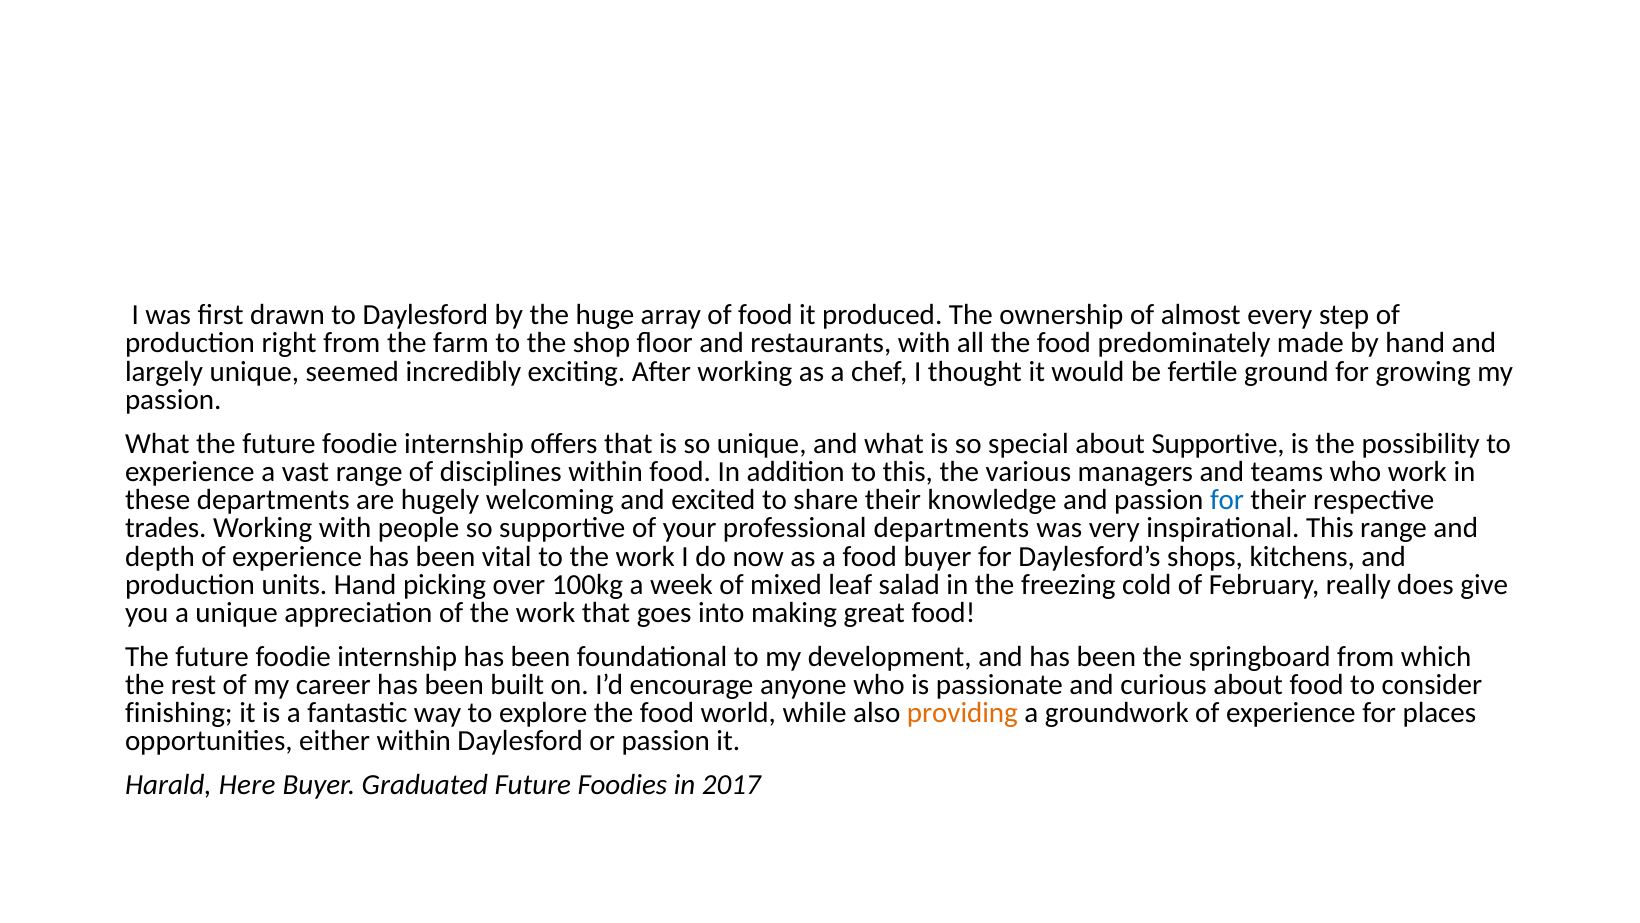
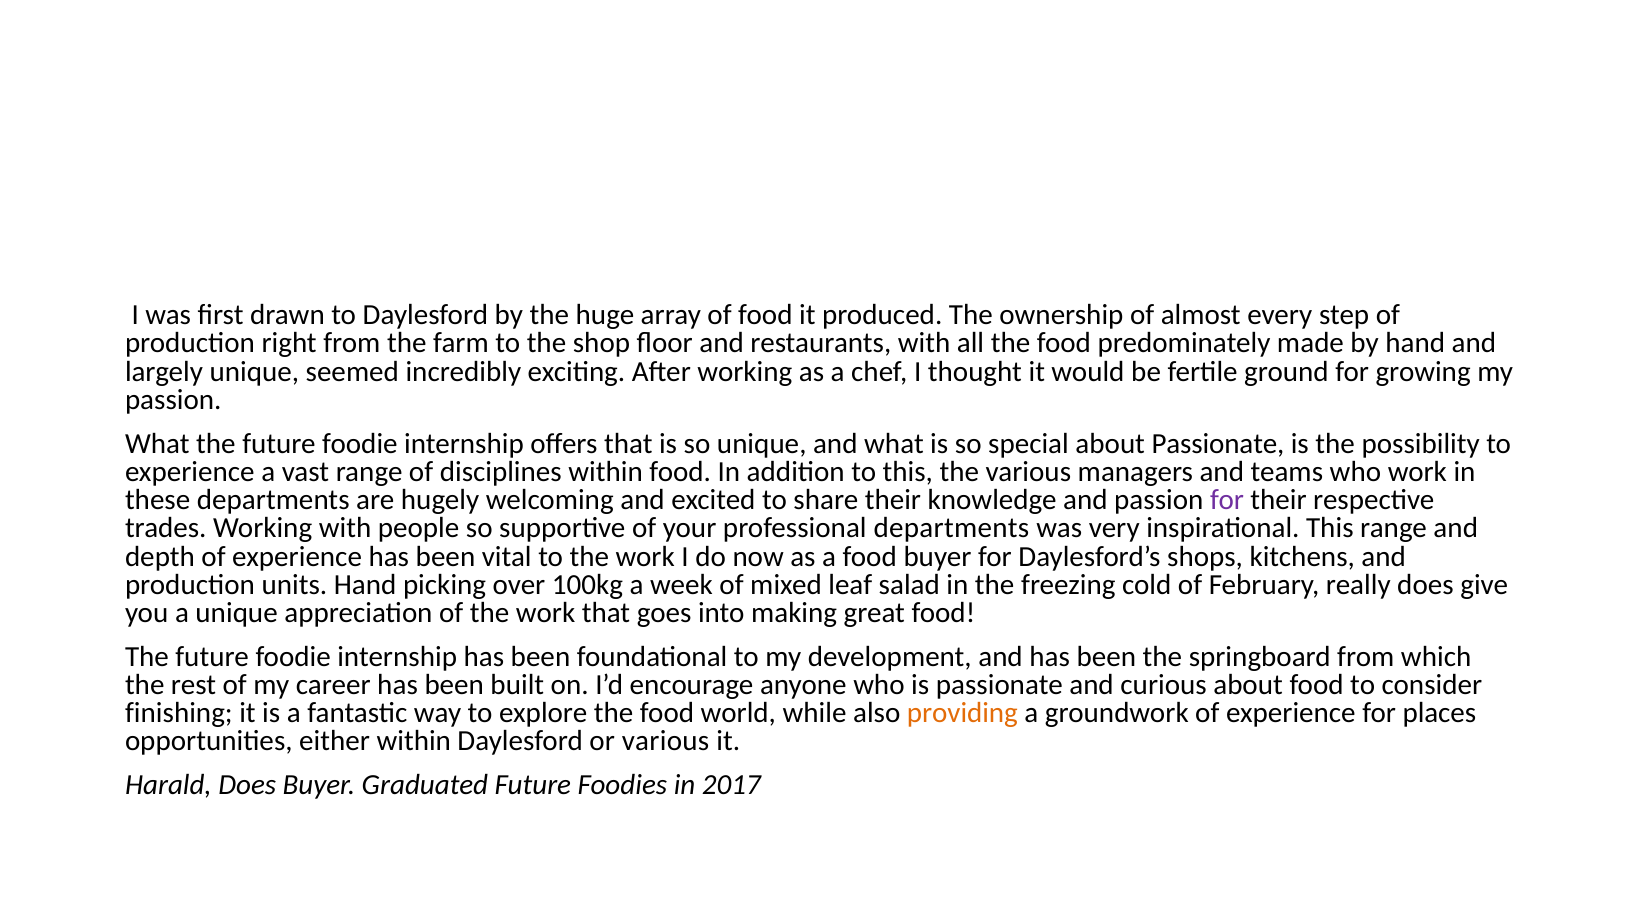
about Supportive: Supportive -> Passionate (1218, 443)
for colour: blue -> purple (1227, 500)
or passion: passion -> various (666, 741)
Harald Here: Here -> Does (247, 784)
